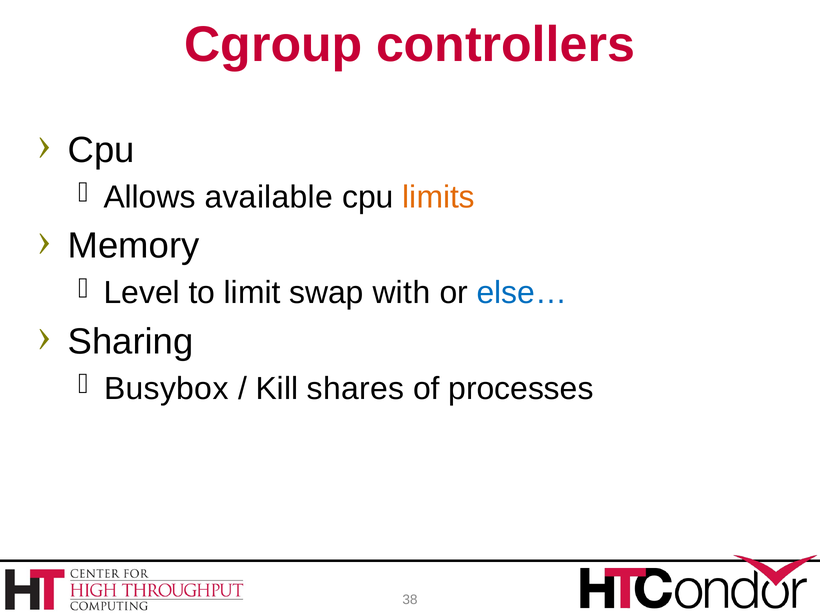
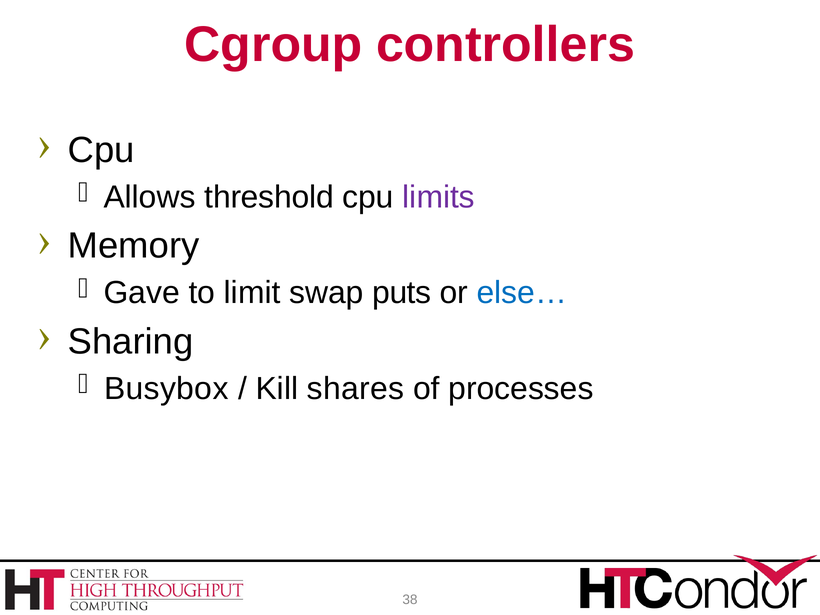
available: available -> threshold (269, 197)
limits colour: orange -> purple (439, 197)
Level: Level -> Gave (142, 293)
with: with -> puts (402, 293)
